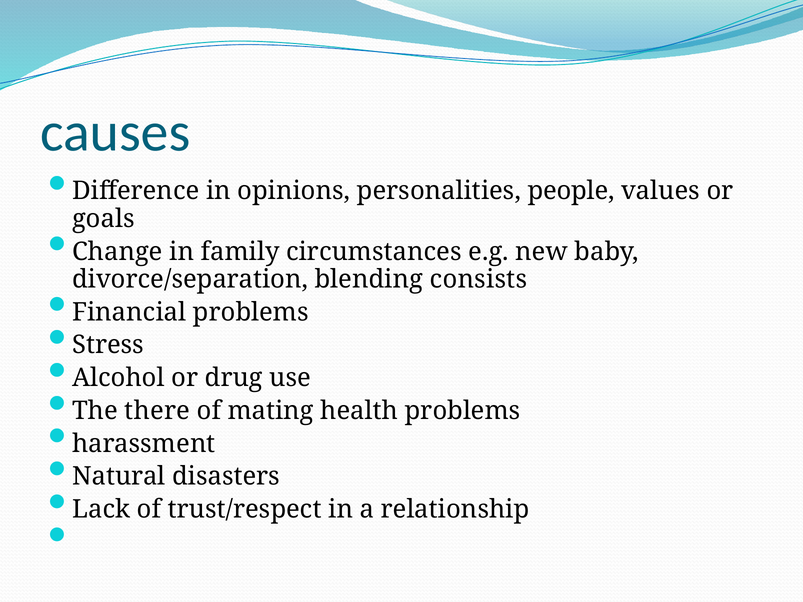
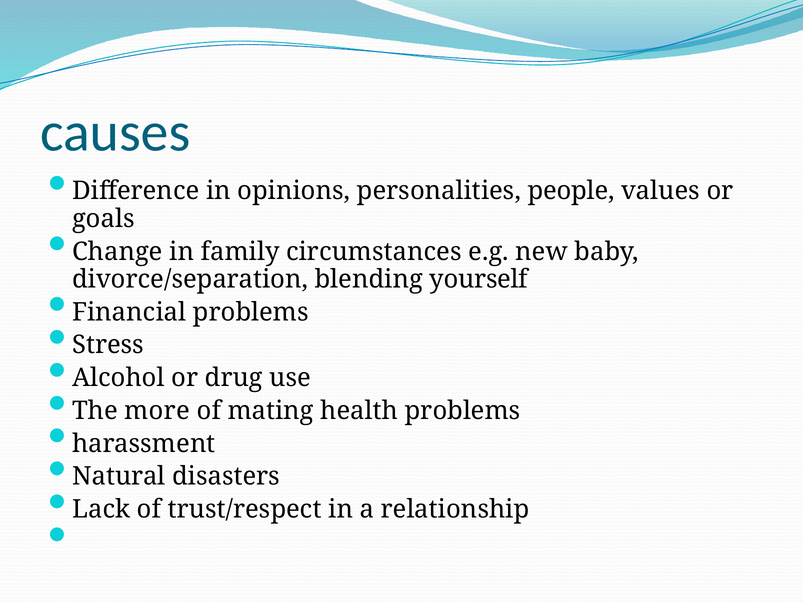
consists: consists -> yourself (479, 279)
there: there -> more (157, 411)
